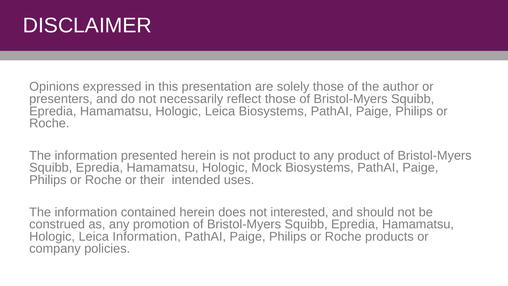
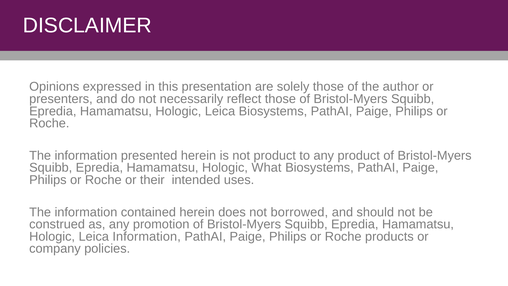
Mock: Mock -> What (267, 168)
interested: interested -> borrowed (299, 212)
